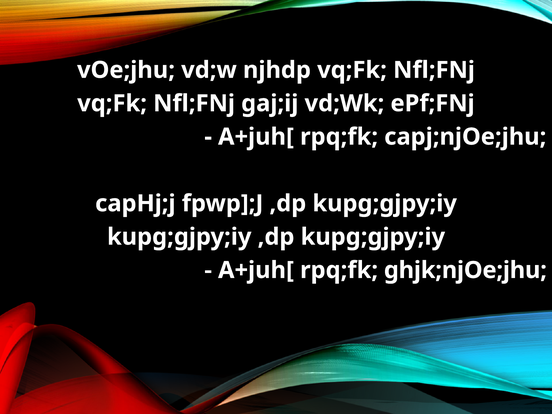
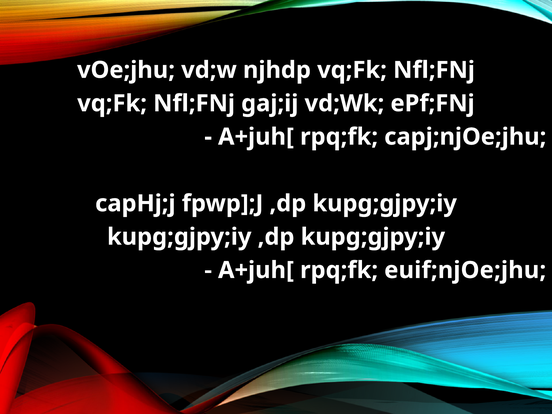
ghjk;njOe;jhu: ghjk;njOe;jhu -> euif;njOe;jhu (465, 270)
